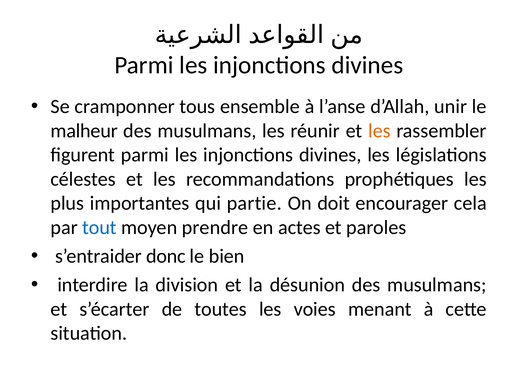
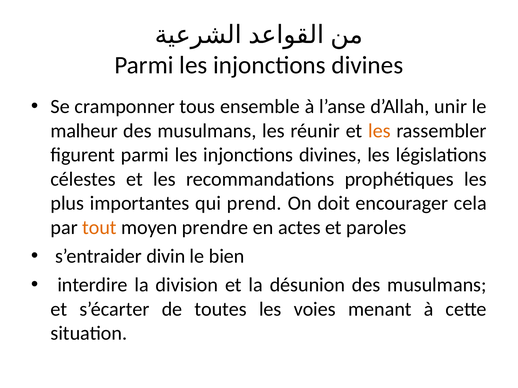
partie: partie -> prend (254, 203)
tout colour: blue -> orange (99, 228)
donc: donc -> divin (166, 256)
